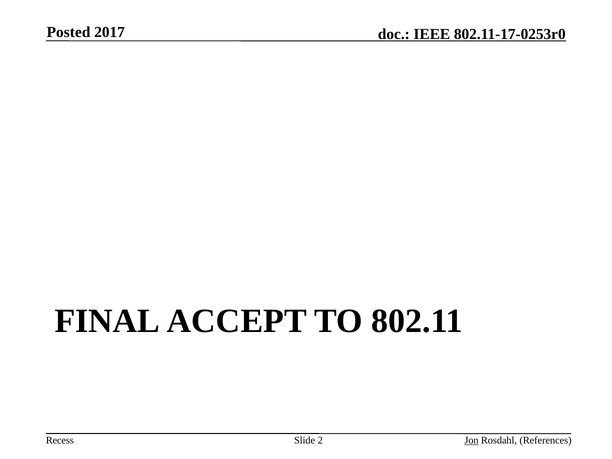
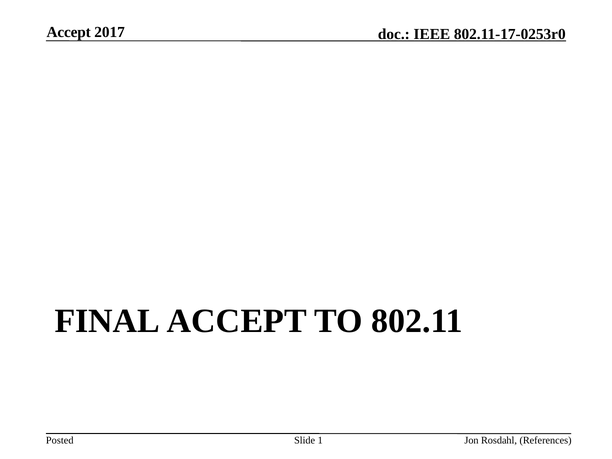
Posted: Posted -> Accept (69, 32)
Recess: Recess -> Posted (60, 440)
2: 2 -> 1 (320, 440)
Jon underline: present -> none (471, 440)
